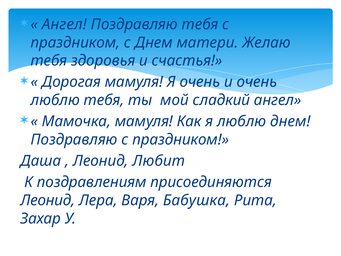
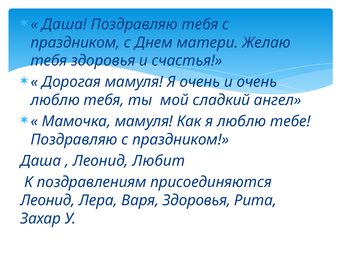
Ангел: Ангел -> Даша (64, 24)
люблю днем: днем -> тебе (290, 121)
Варя Бабушка: Бабушка -> Здоровья (197, 200)
